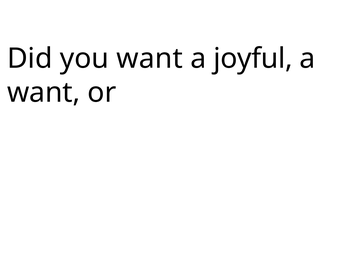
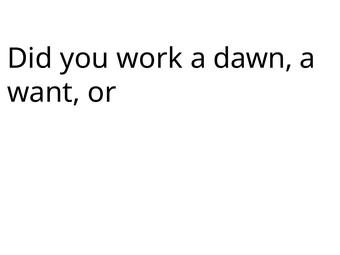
you want: want -> work (150, 58)
joyful: joyful -> dawn (253, 58)
